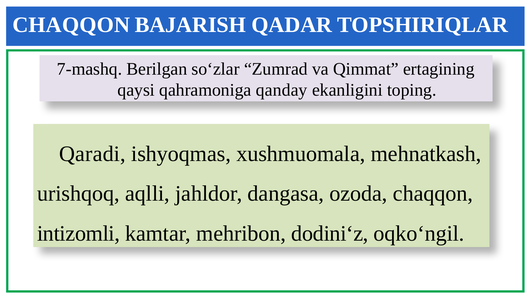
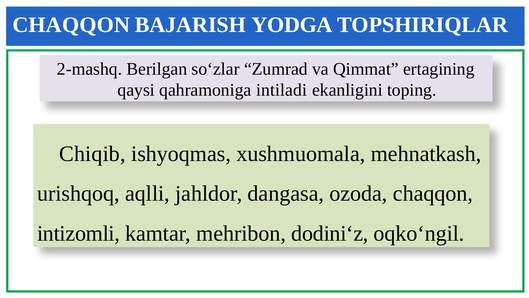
QADAR: QADAR -> YODGA (292, 25)
7-mashq: 7-mashq -> 2-mashq (90, 69)
qanday: qanday -> intiladi (282, 90)
Qaradi: Qaradi -> Chiqib (92, 154)
